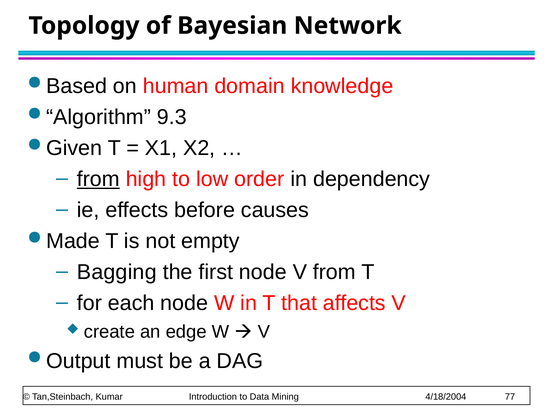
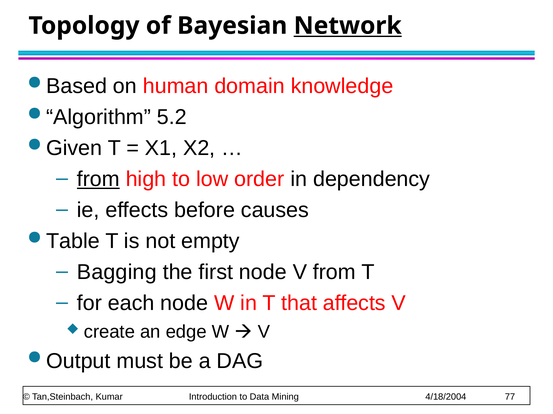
Network underline: none -> present (348, 26)
9.3: 9.3 -> 5.2 (172, 117)
Made: Made -> Table (73, 241)
